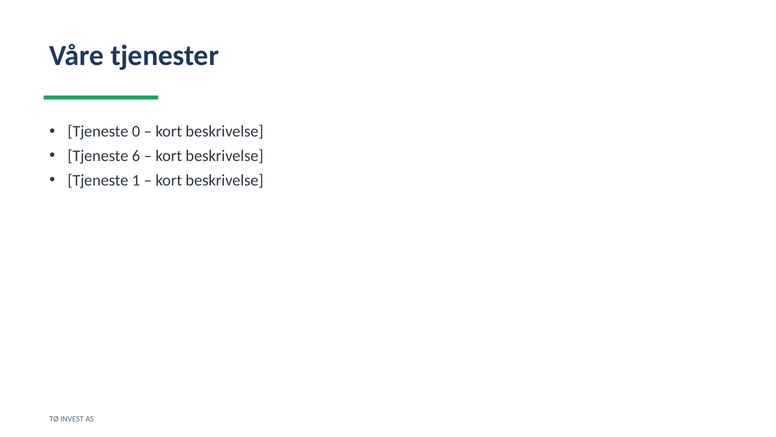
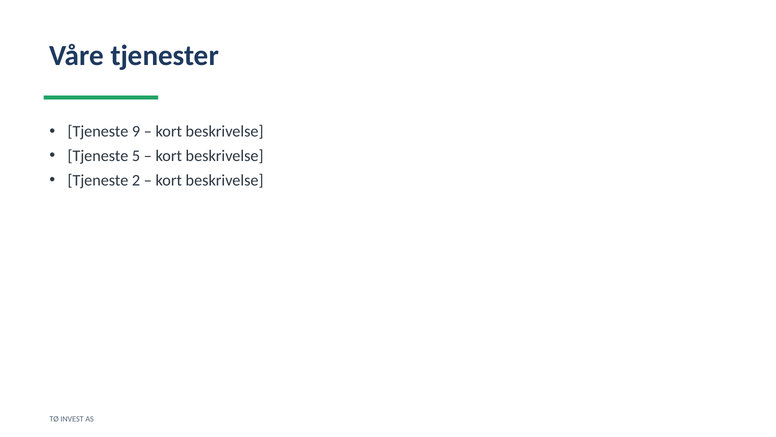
0: 0 -> 9 (136, 131)
6: 6 -> 5 (136, 156)
1: 1 -> 2 (136, 180)
